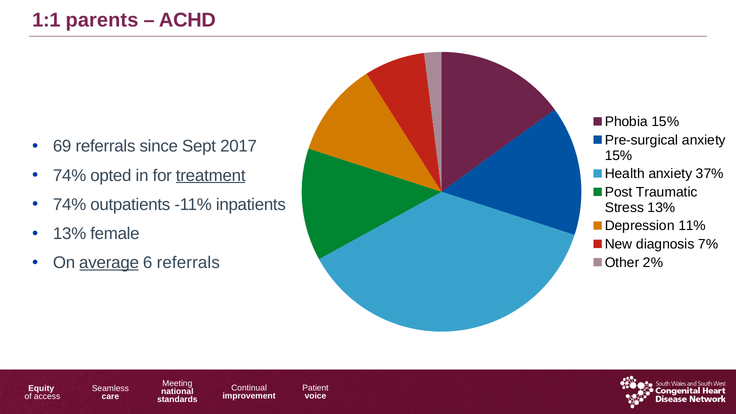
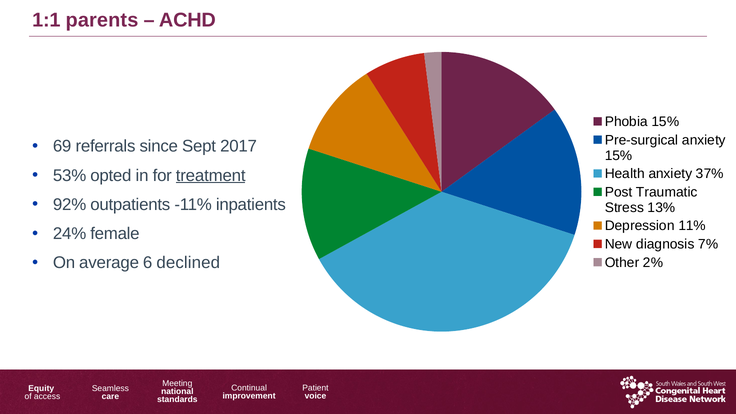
74%: 74% -> 53% (70, 175)
74%: 74% -> 92% (70, 205)
13%: 13% -> 24% (70, 234)
average underline: present -> none (109, 263)
6 referrals: referrals -> declined (188, 263)
